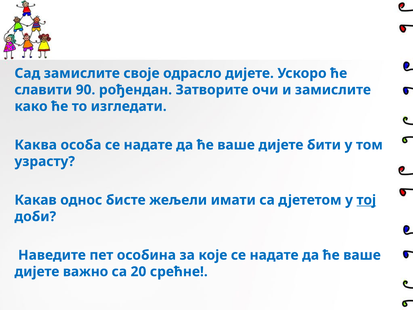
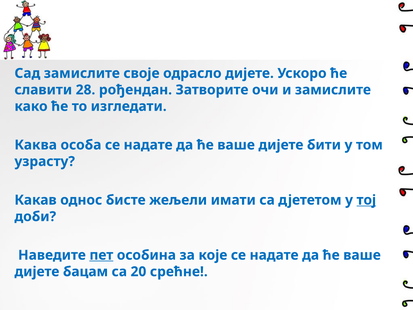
90: 90 -> 28 (86, 90)
пет underline: none -> present (101, 255)
важно: важно -> бацам (85, 271)
